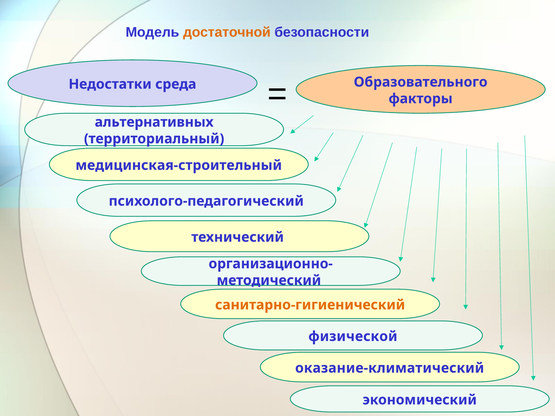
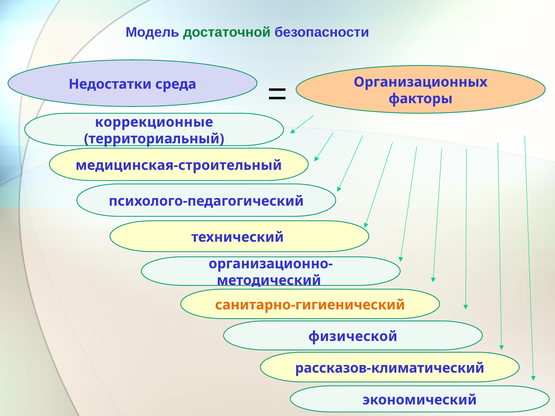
достаточной colour: orange -> green (227, 32)
Образовательного: Образовательного -> Организационных (421, 82)
альтернативных: альтернативных -> коррекционные (154, 122)
оказание-климатический: оказание-климатический -> рассказов-климатический (390, 368)
